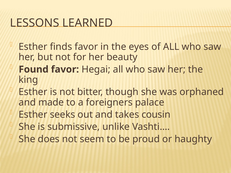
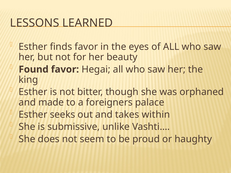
cousin: cousin -> within (156, 115)
